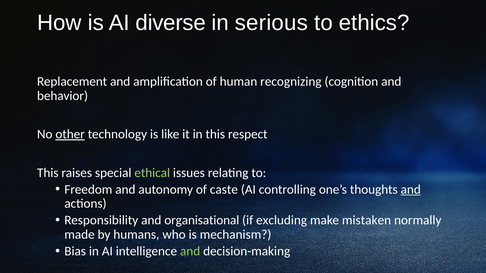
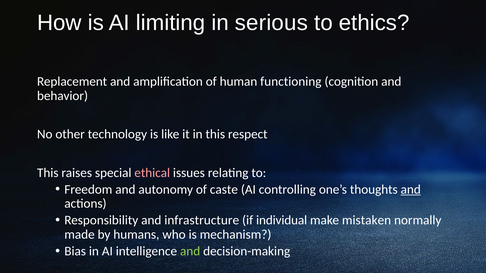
diverse: diverse -> limiting (171, 23)
recognizing: recognizing -> functioning (291, 82)
other underline: present -> none (70, 134)
ethical colour: light green -> pink (152, 173)
organisational: organisational -> infrastructure (202, 221)
excluding: excluding -> individual (282, 221)
